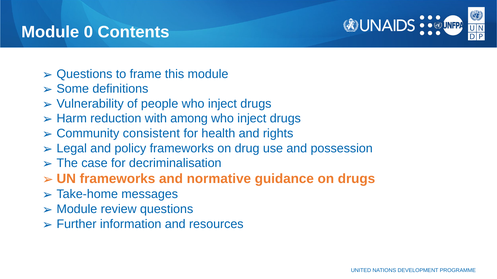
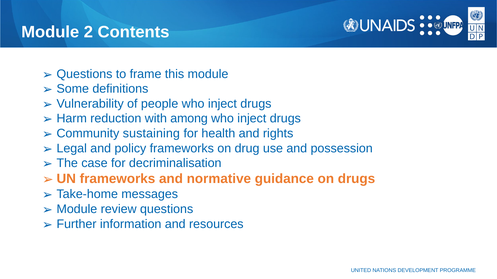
0: 0 -> 2 (88, 32)
consistent: consistent -> sustaining (151, 134)
